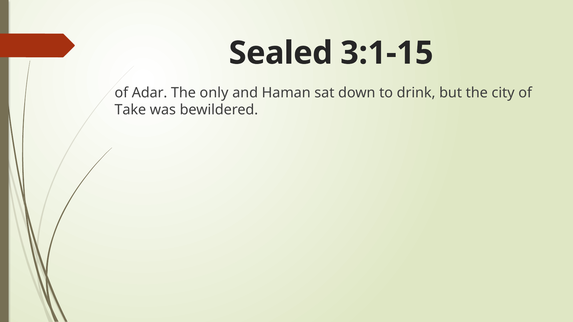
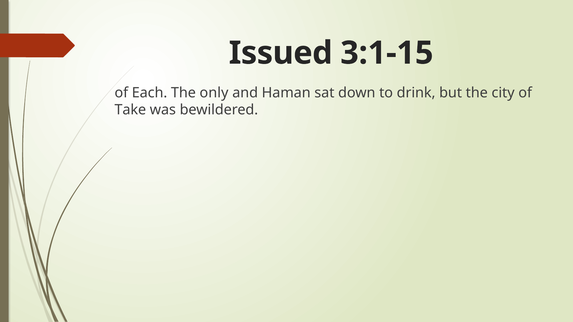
Sealed: Sealed -> Issued (281, 53)
Adar: Adar -> Each (150, 93)
